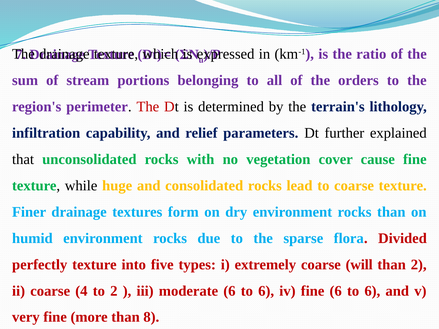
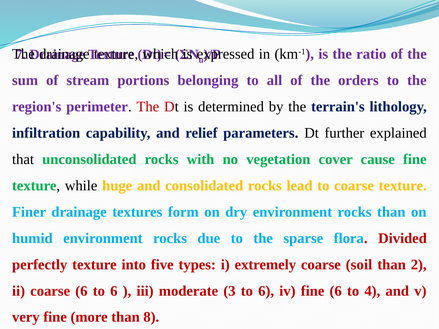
will: will -> soil (359, 265)
coarse 4: 4 -> 6 (81, 291)
2: 2 -> 6 (114, 291)
moderate 6: 6 -> 3 (229, 291)
fine 6 to 6: 6 -> 4 (372, 291)
